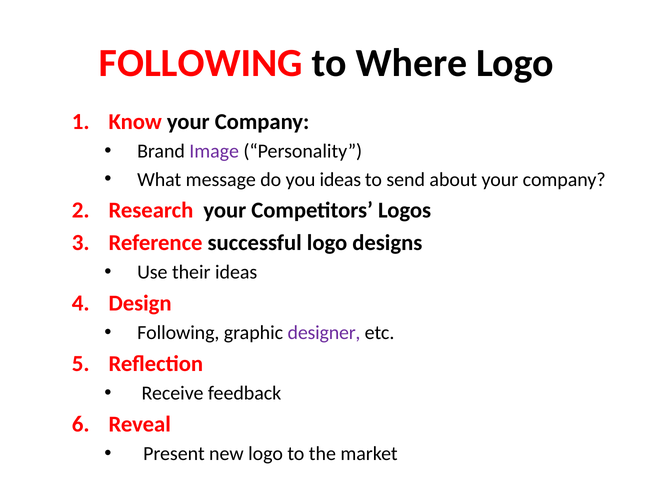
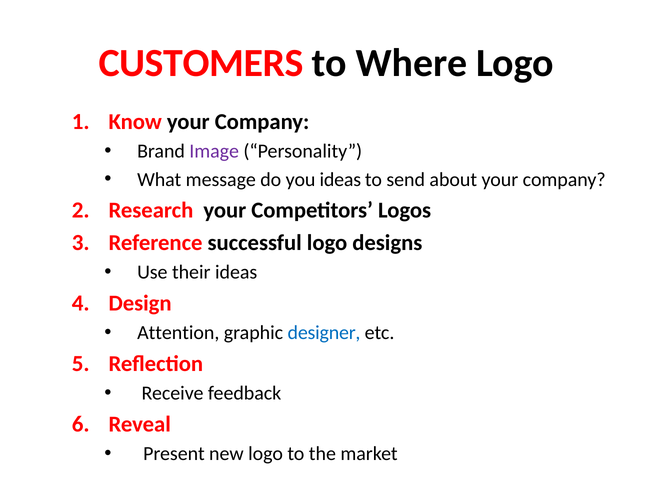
FOLLOWING: FOLLOWING -> CUSTOMERS (201, 63)
Following: Following -> Attention (178, 333)
designer colour: purple -> blue (324, 333)
